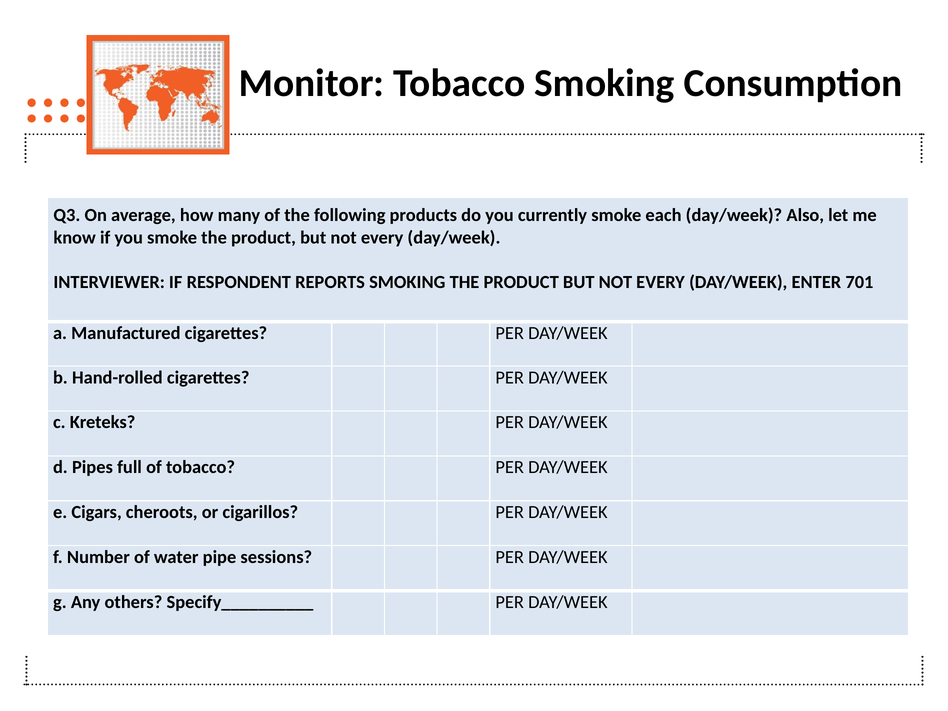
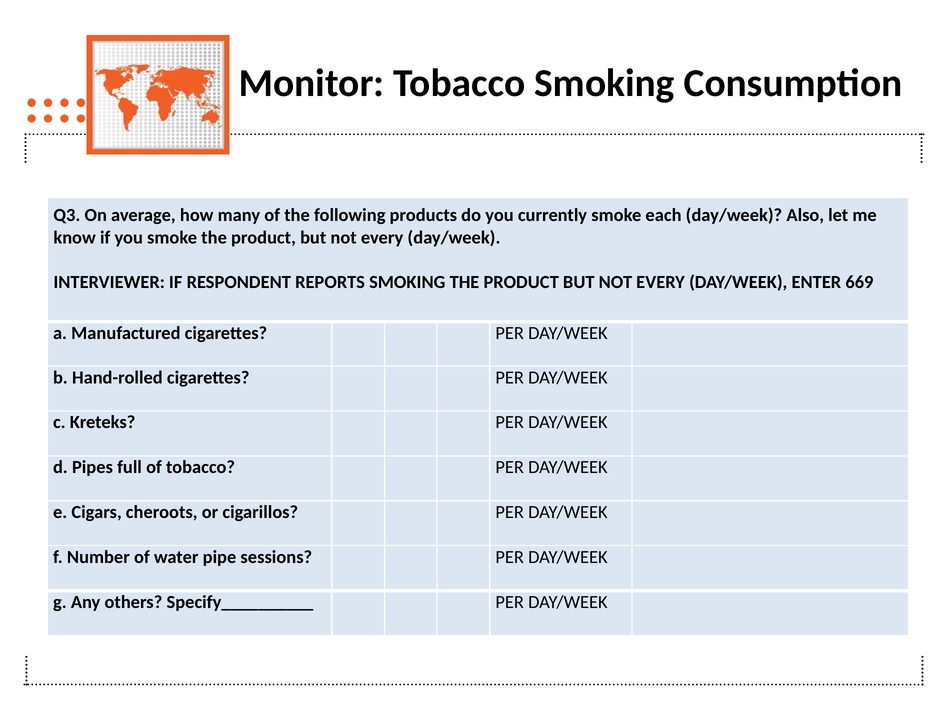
701: 701 -> 669 (859, 282)
